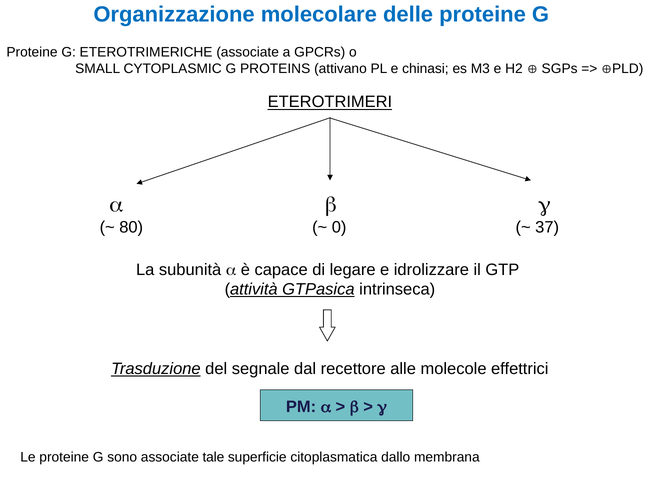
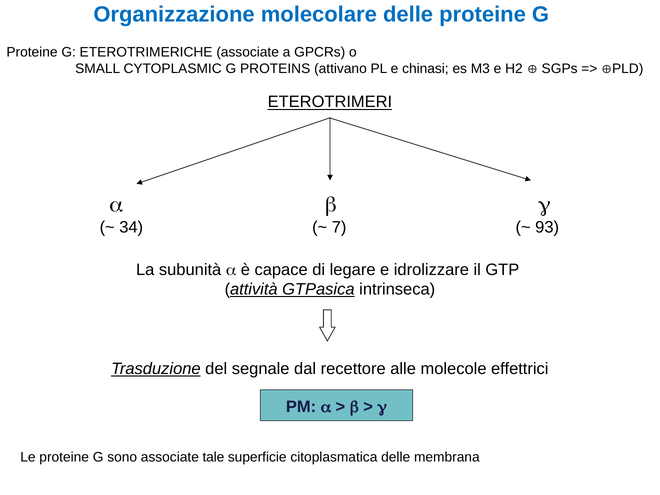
80: 80 -> 34 (131, 227)
0: 0 -> 7 (339, 227)
37: 37 -> 93 (547, 227)
citoplasmatica dallo: dallo -> delle (396, 457)
